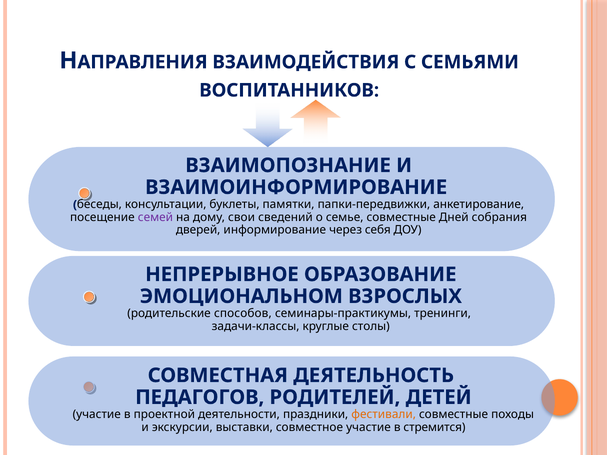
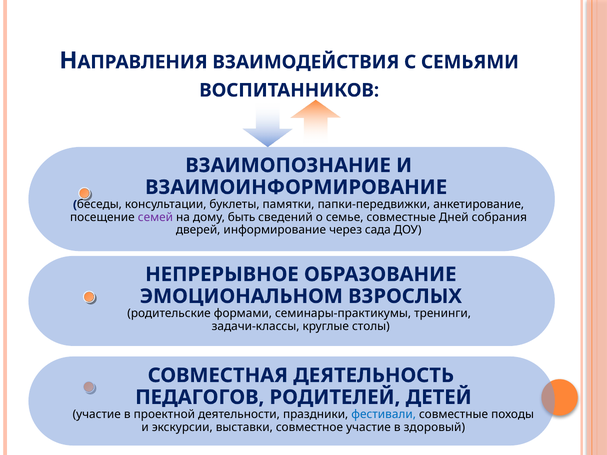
свои: свои -> быть (242, 217)
себя: себя -> сада (378, 230)
способов: способов -> формами (243, 314)
фестивали colour: orange -> blue (384, 415)
стремится: стремится -> здоровый (434, 428)
